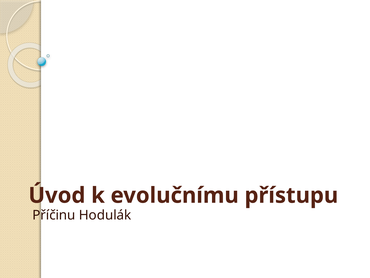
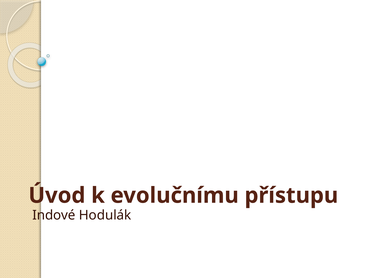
Příčinu: Příčinu -> Indové (54, 215)
